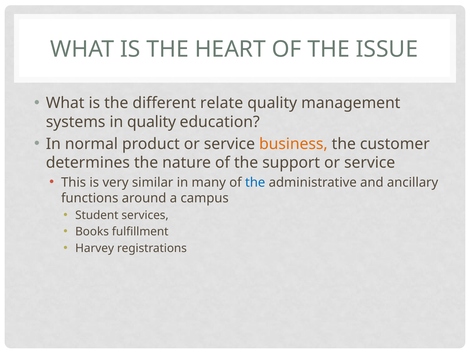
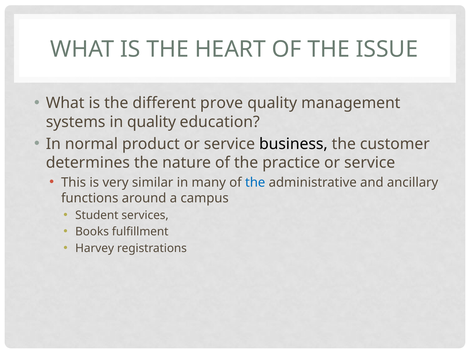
relate: relate -> prove (222, 103)
business colour: orange -> black (293, 144)
support: support -> practice (291, 162)
